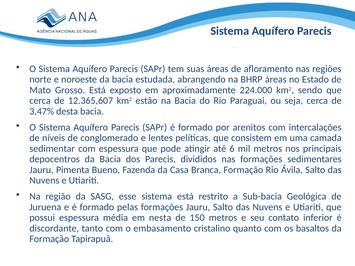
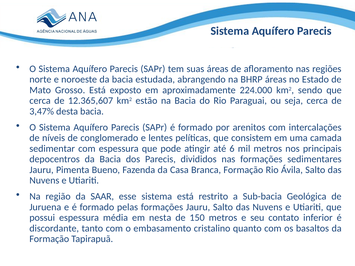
SASG: SASG -> SAAR (102, 197)
